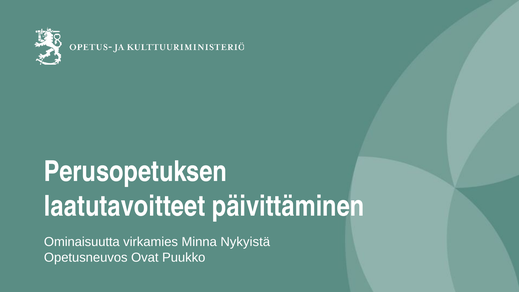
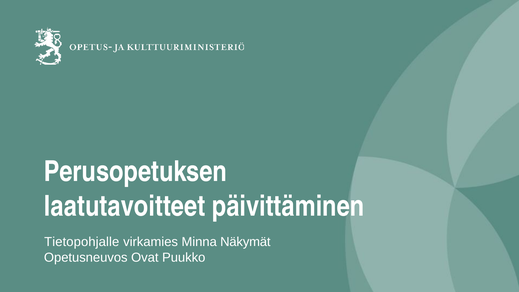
Ominaisuutta: Ominaisuutta -> Tietopohjalle (82, 242)
Nykyistä: Nykyistä -> Näkymät (245, 242)
